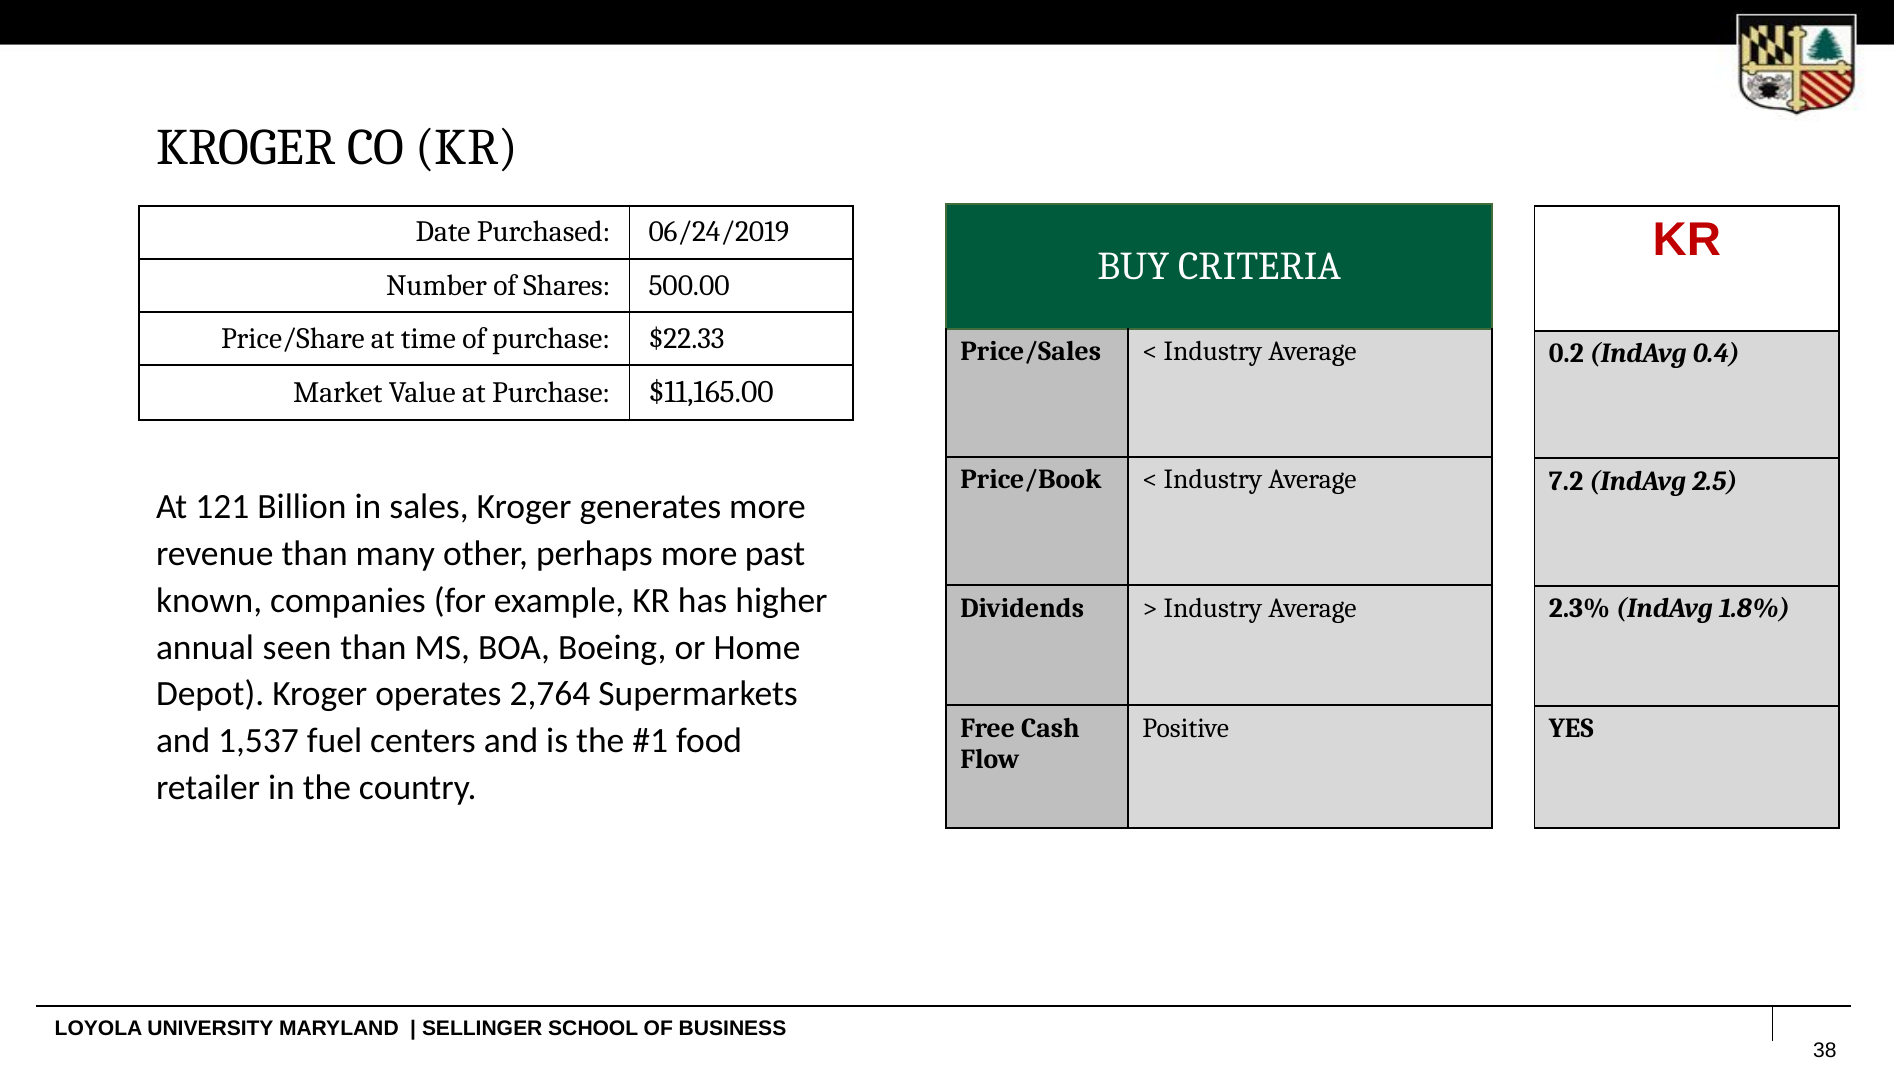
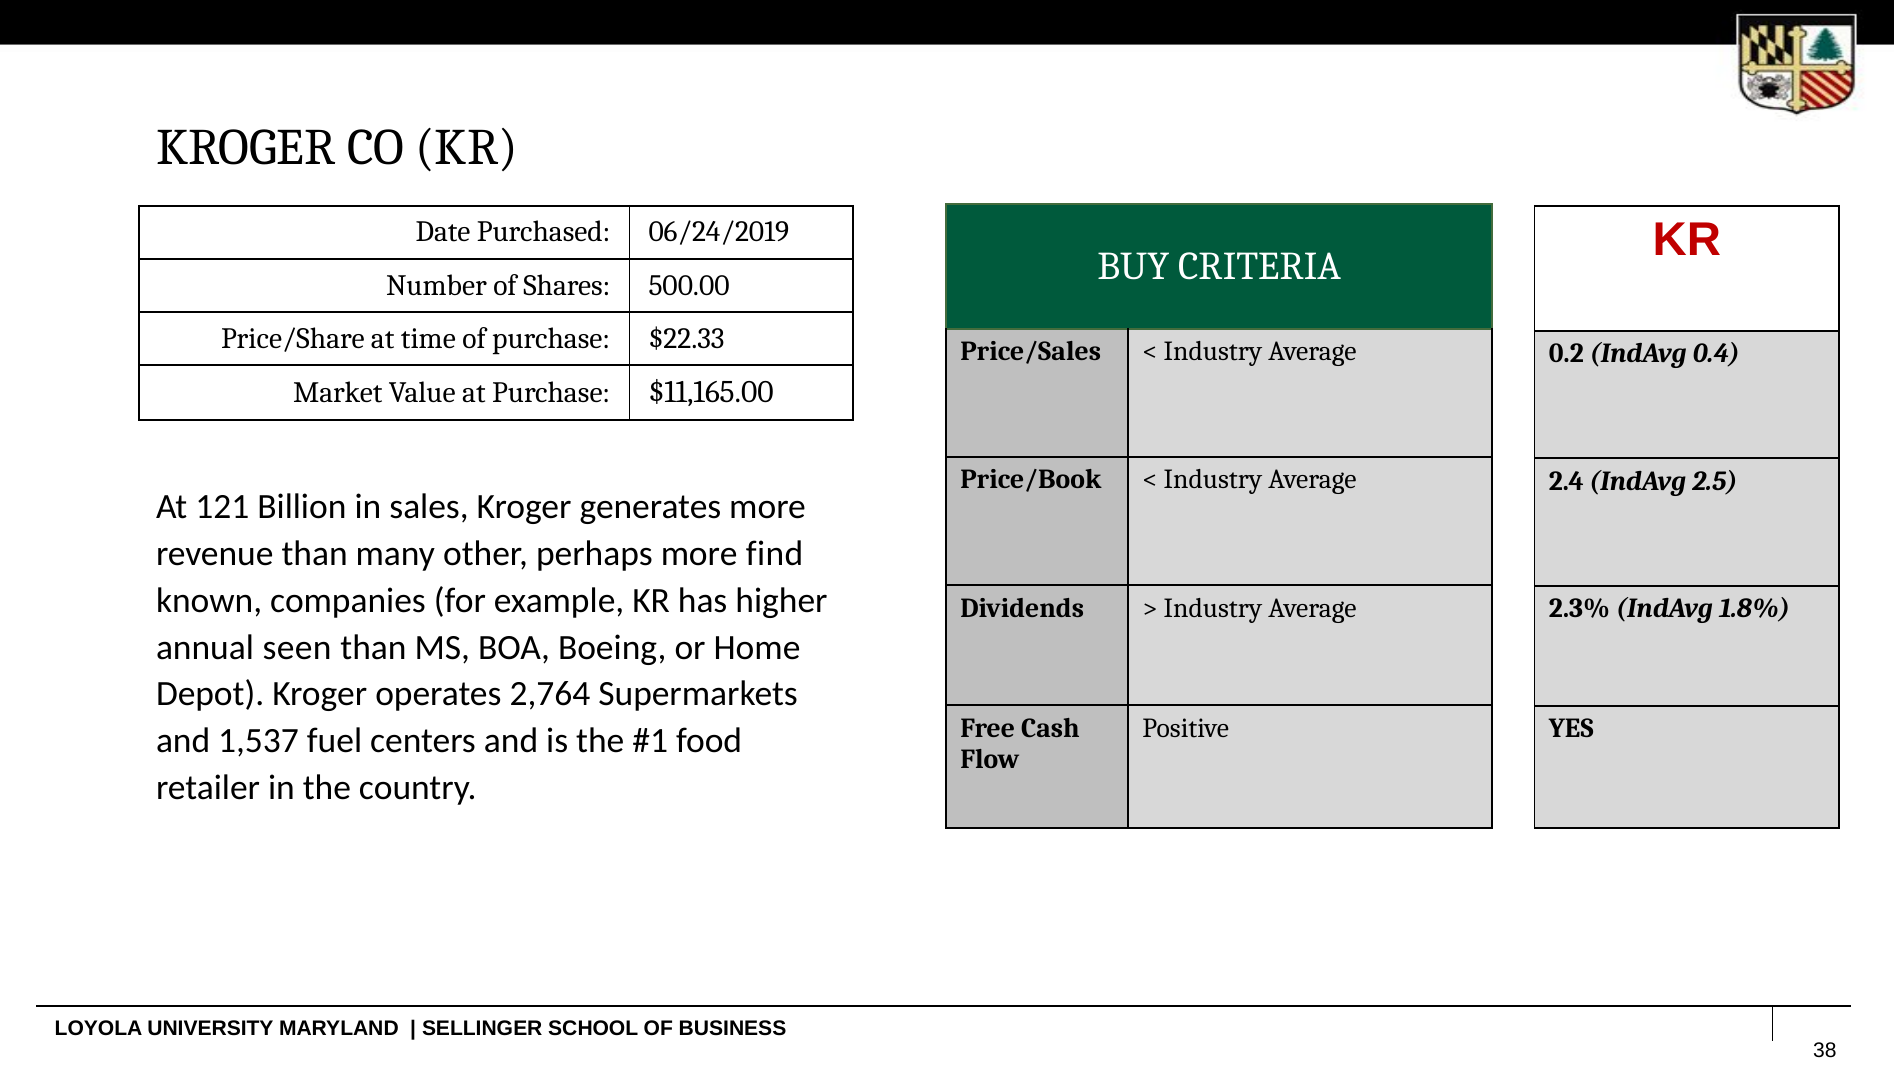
7.2: 7.2 -> 2.4 (1566, 481)
past: past -> find (775, 554)
